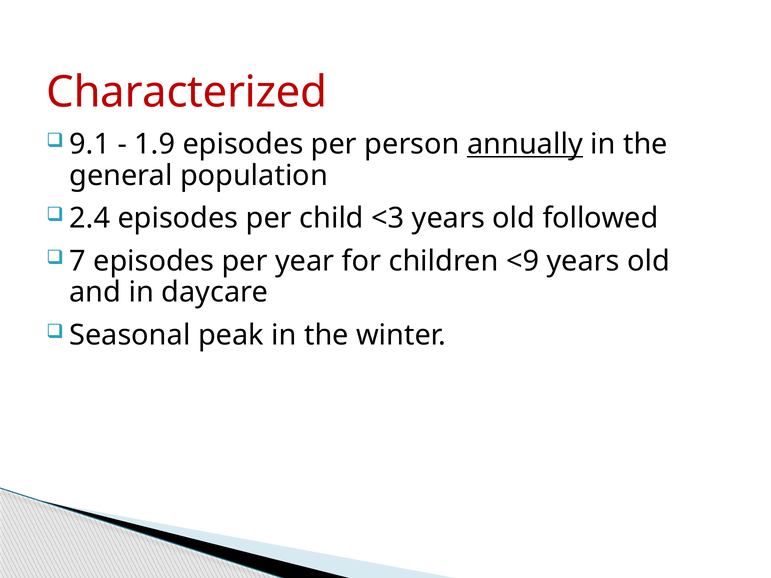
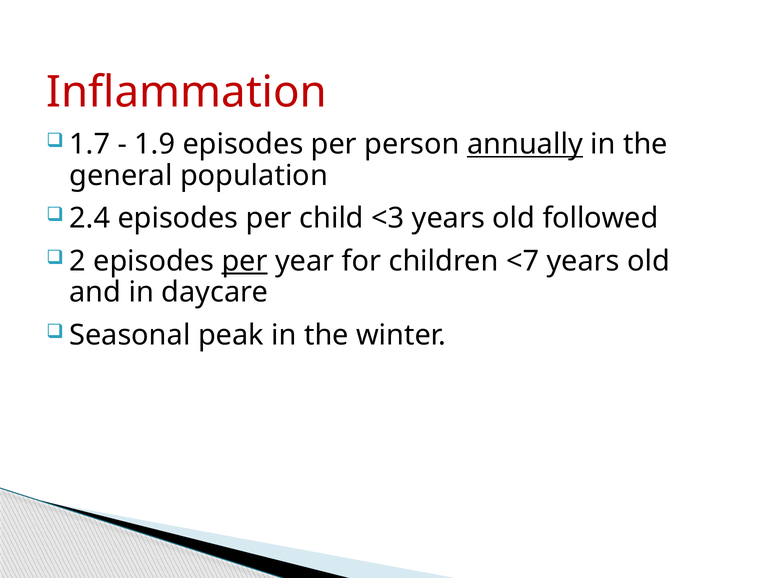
Characterized: Characterized -> Inflammation (187, 92)
9.1: 9.1 -> 1.7 (90, 144)
7: 7 -> 2 (78, 261)
per underline: none -> present (245, 261)
<9: <9 -> <7 (523, 261)
